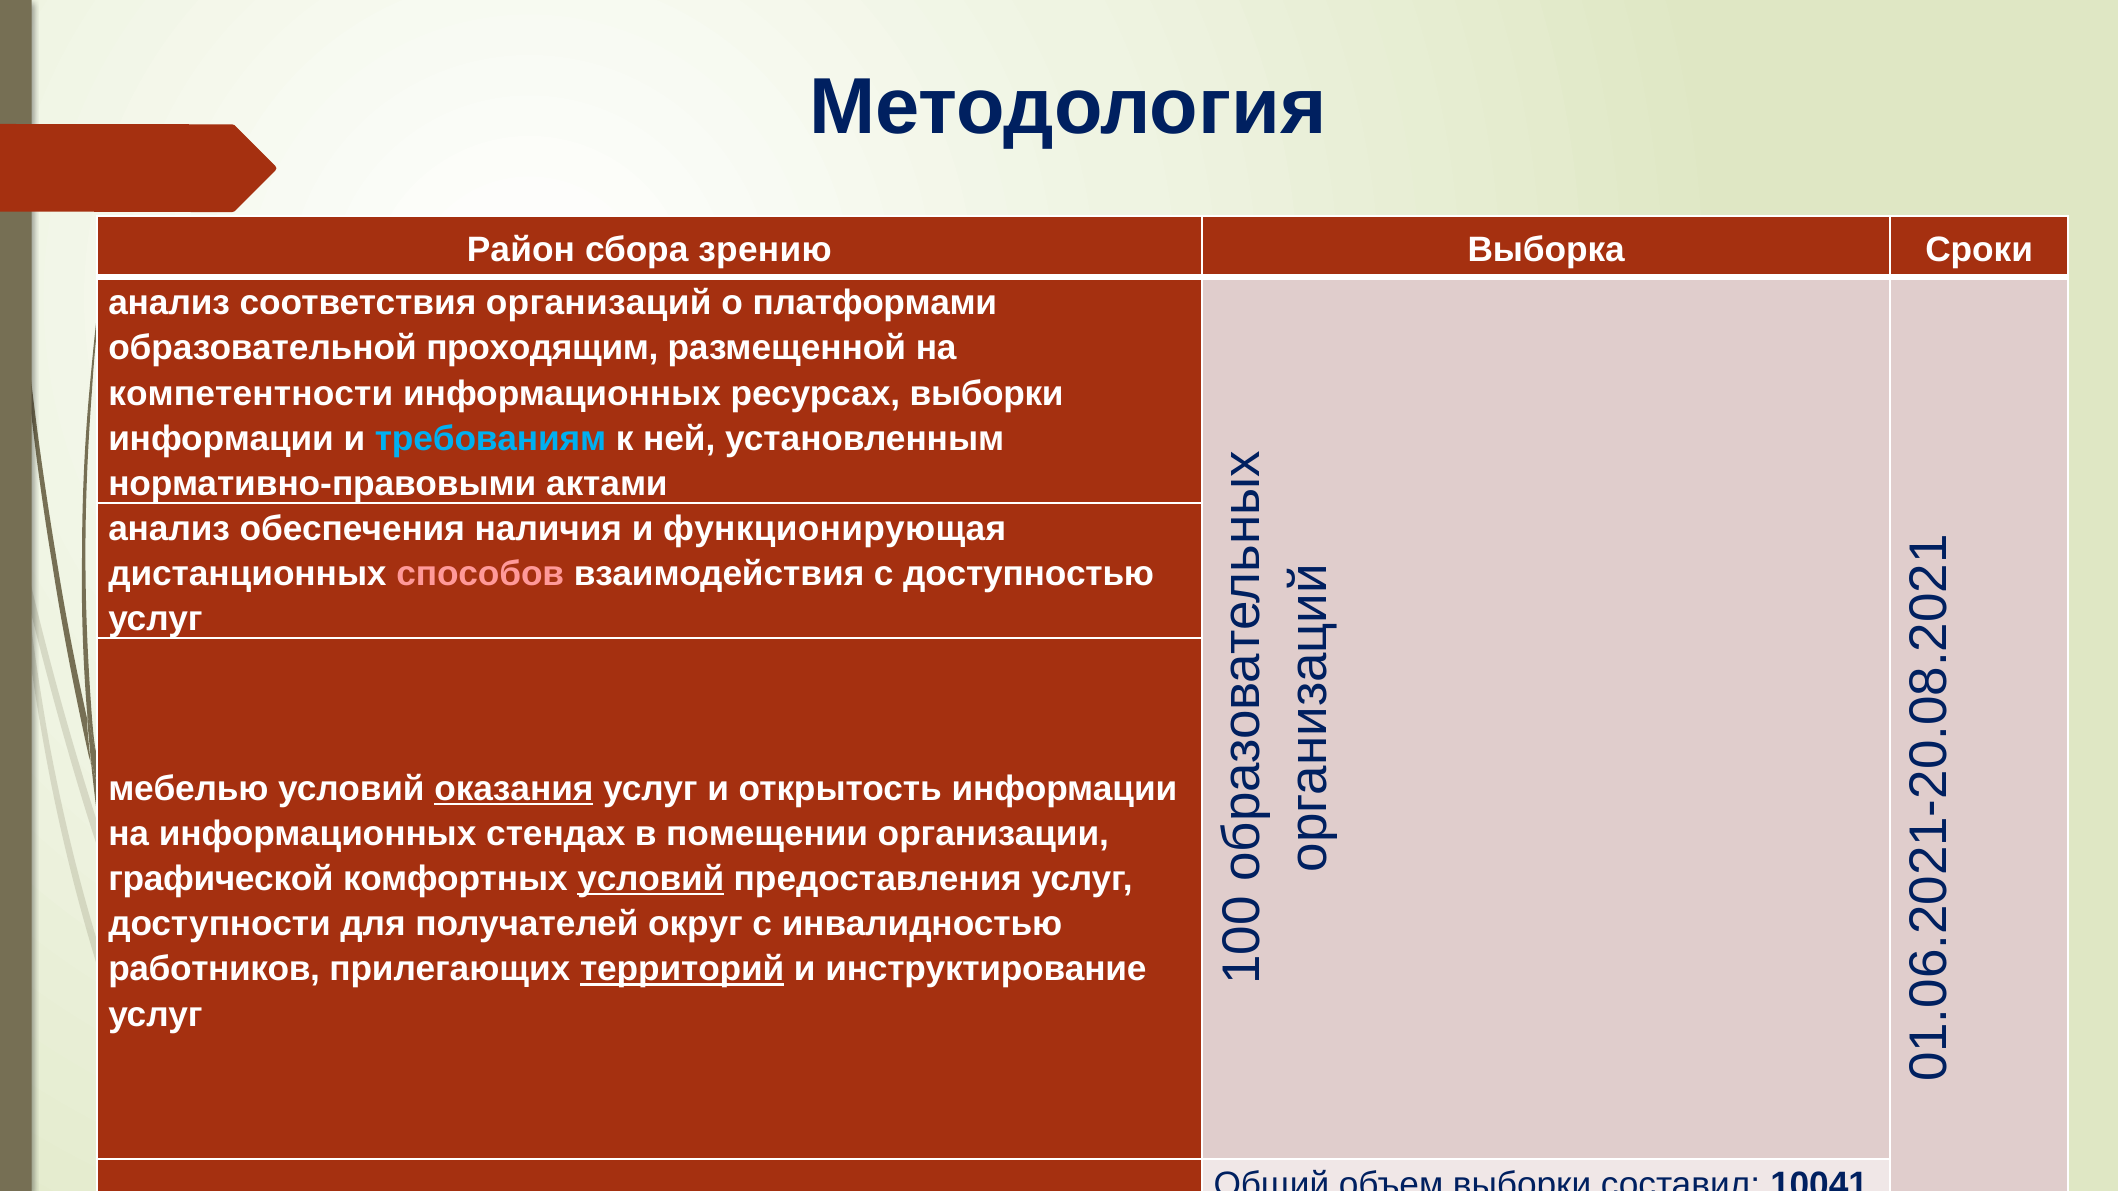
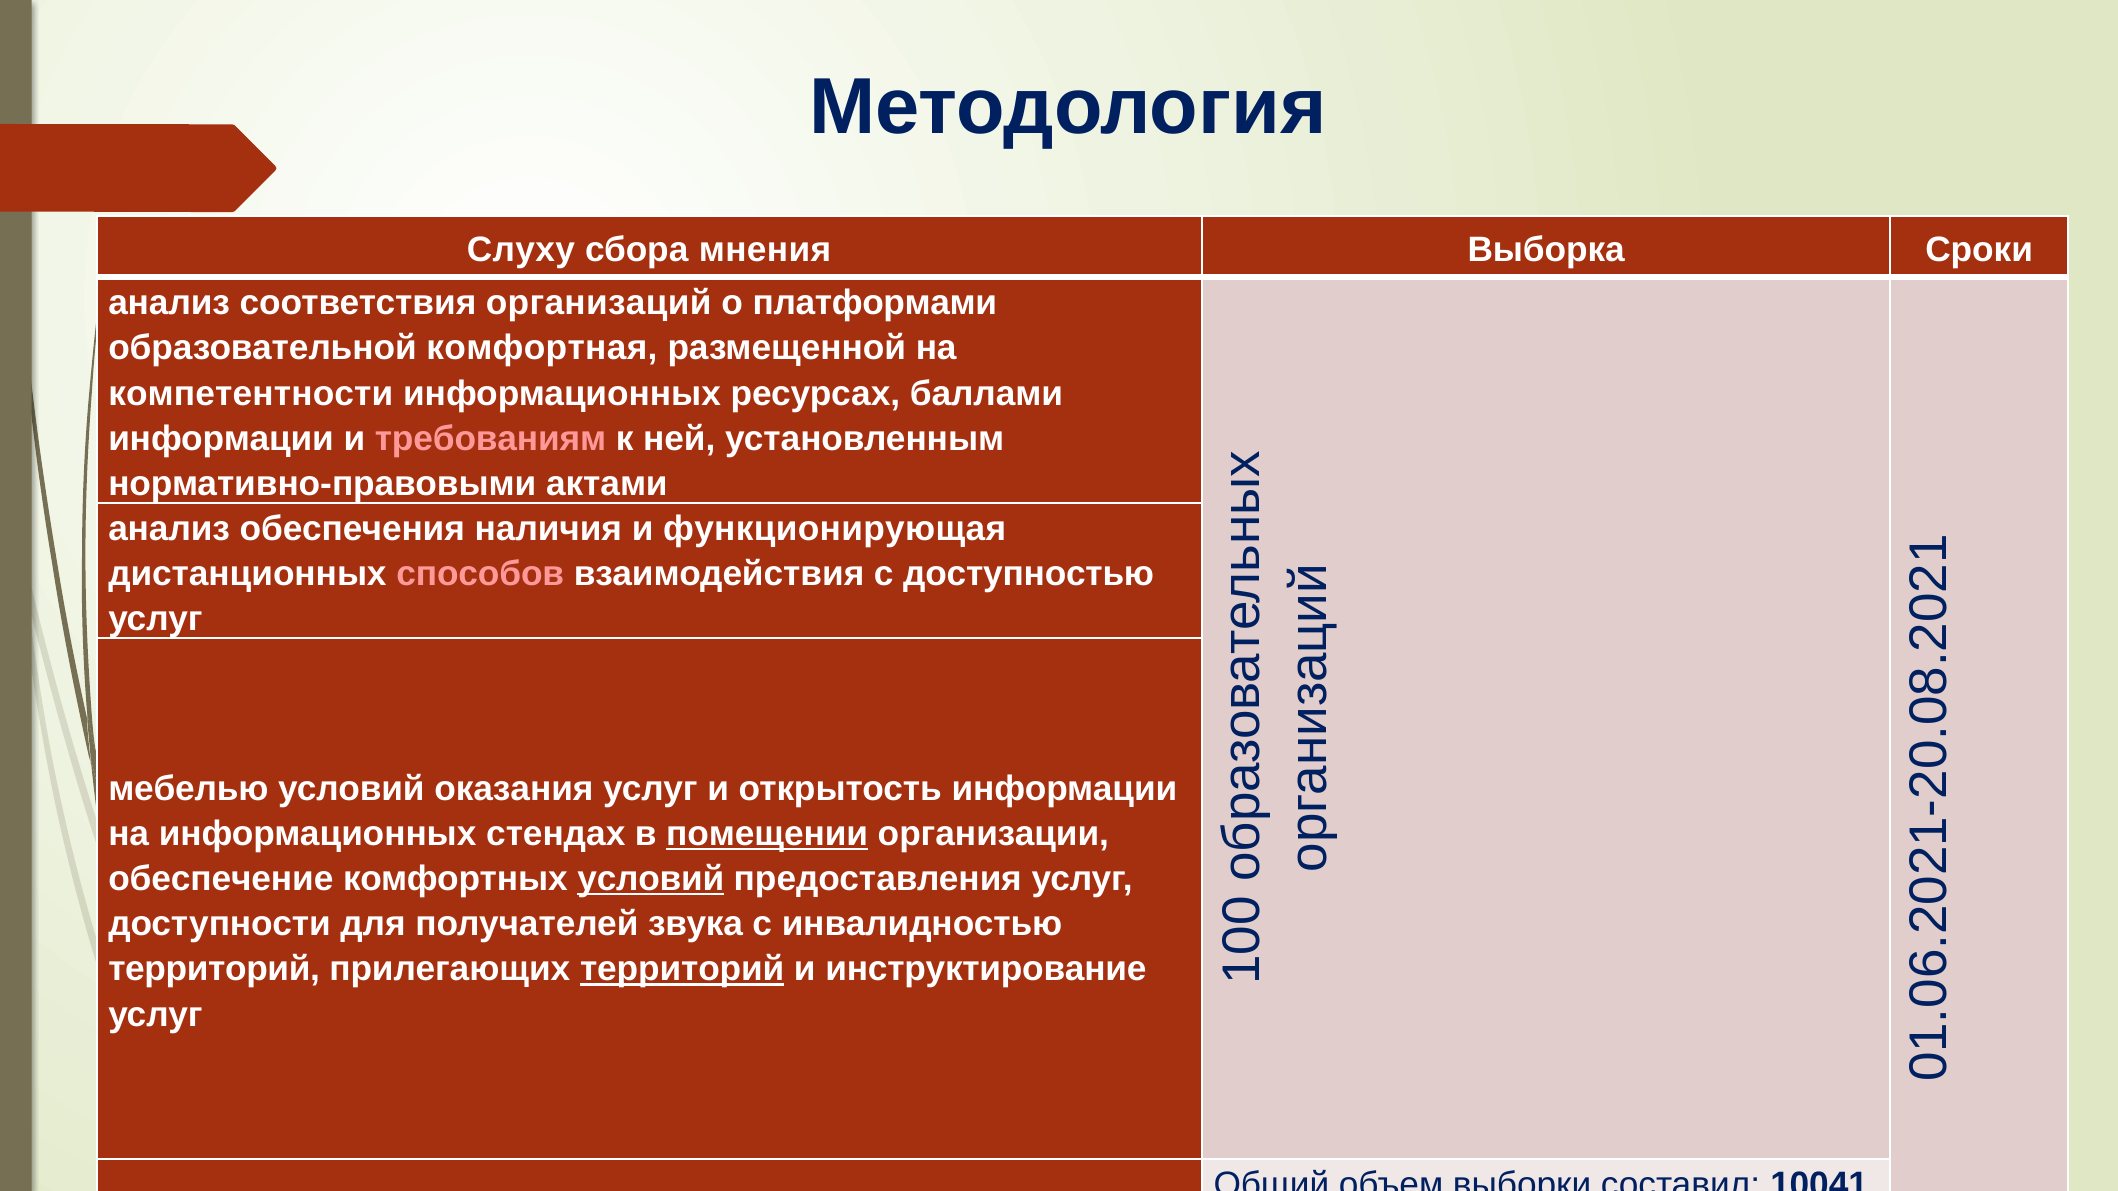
Район: Район -> Слуху (521, 250)
сбора зрению: зрению -> мнения (765, 250)
проходящим: проходящим -> комфортная (542, 348)
ресурсах выборки: выборки -> баллами (986, 393)
требованиям colour: light blue -> pink (491, 439)
оказания underline: present -> none (514, 789)
помещении underline: none -> present (767, 834)
графической: графической -> обеспечение (221, 879)
округ: округ -> звука (696, 925)
работников: работников -> территорий (214, 970)
